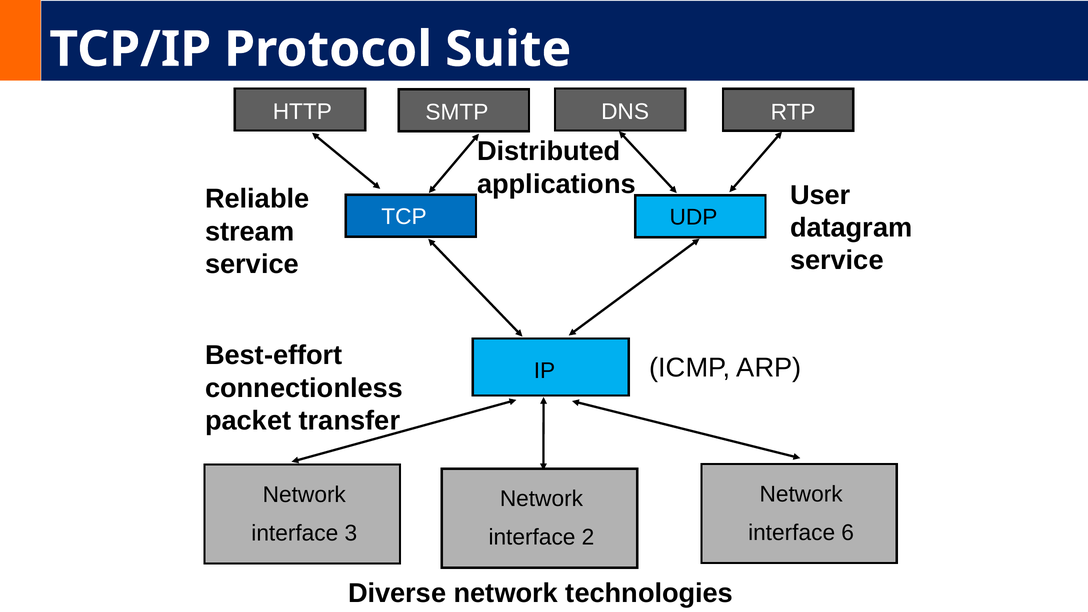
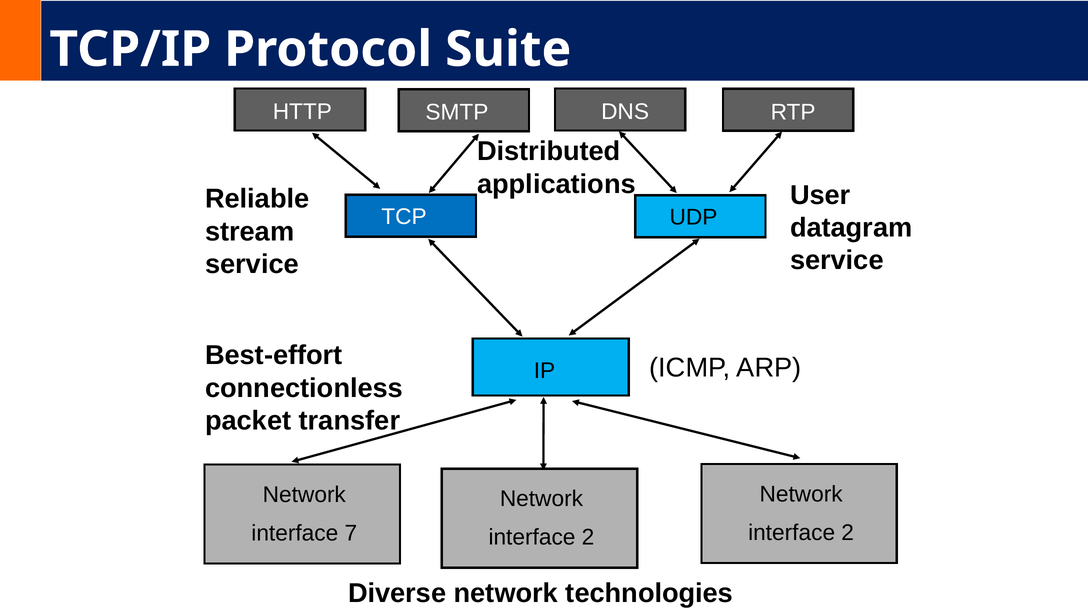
6: 6 -> 2 (848, 533)
3: 3 -> 7 (351, 533)
